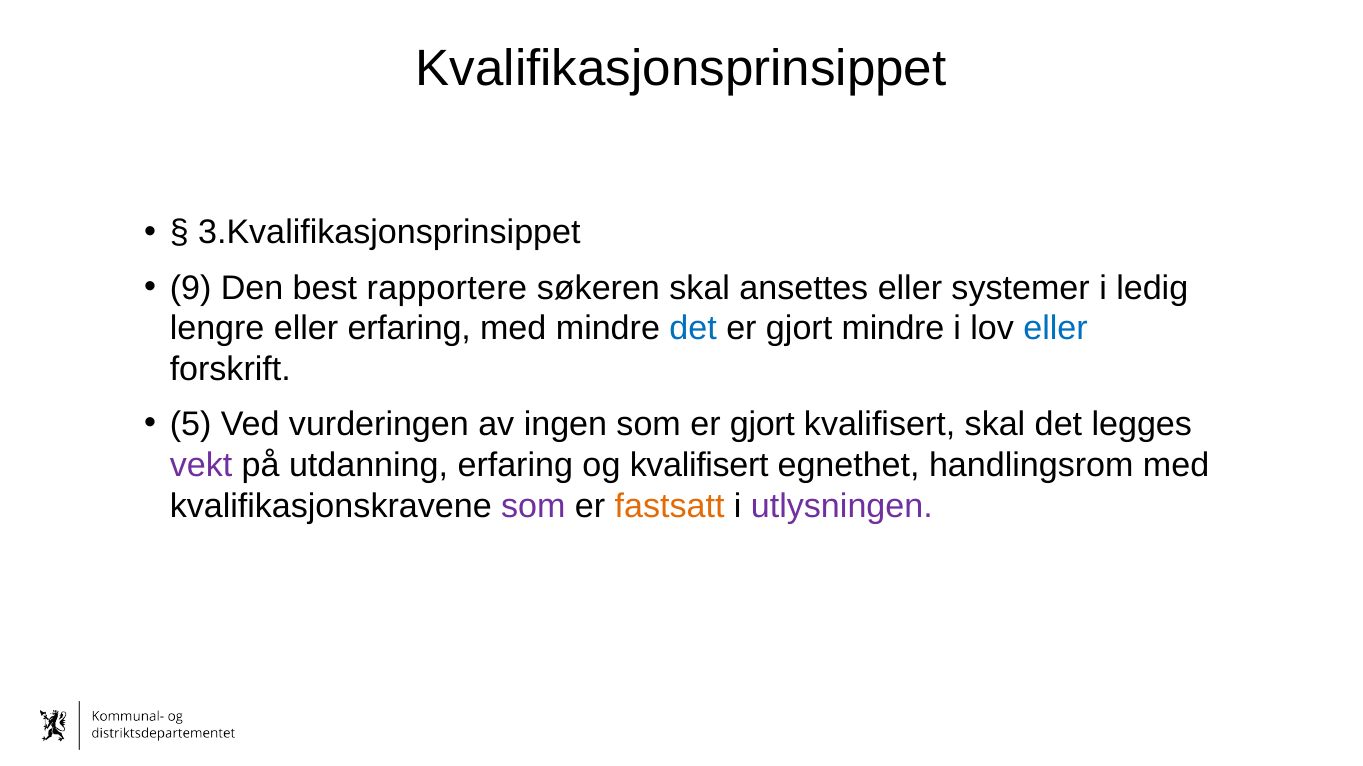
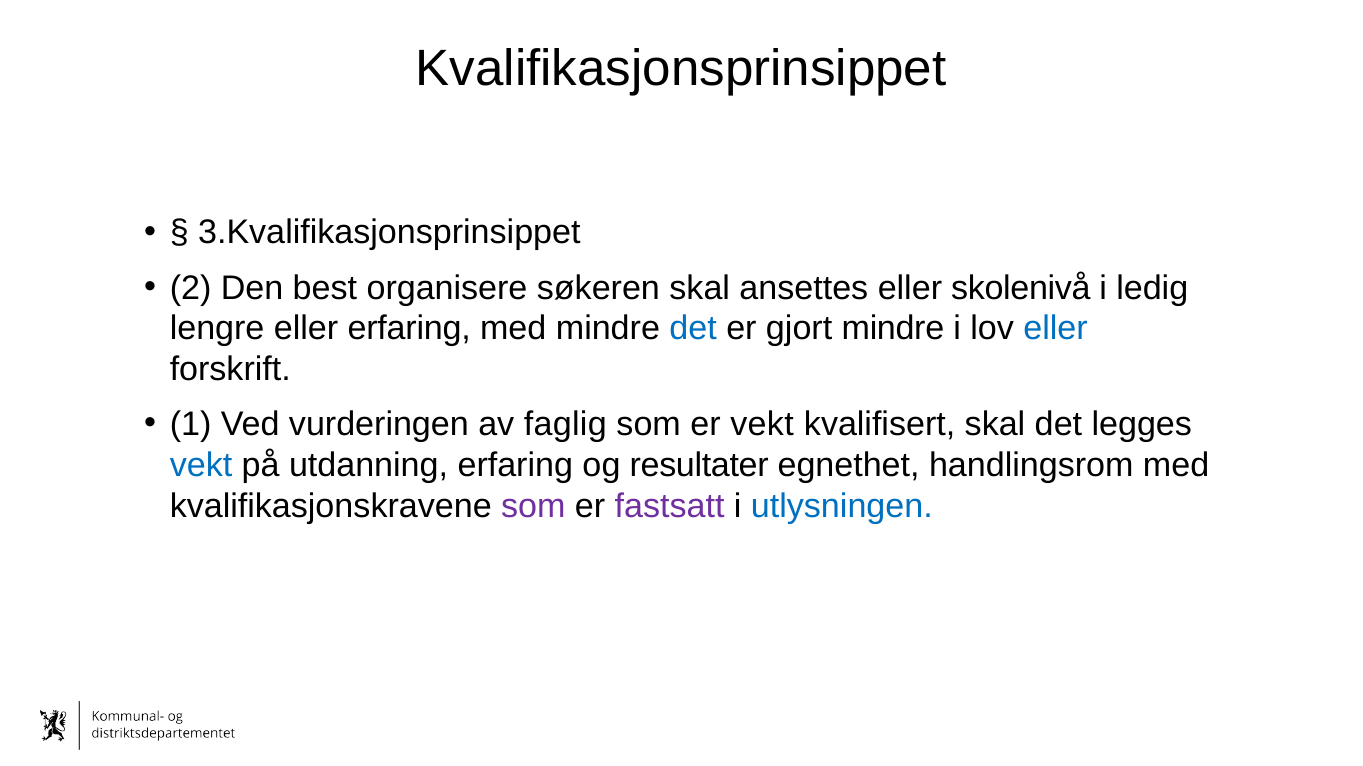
9: 9 -> 2 (191, 288)
rapportere: rapportere -> organisere (447, 288)
systemer: systemer -> skolenivå (1021, 288)
5: 5 -> 1 (191, 425)
ingen: ingen -> faglig (565, 425)
som er gjort: gjort -> vekt (762, 425)
vekt colour: purple -> blue (201, 466)
og kvalifisert: kvalifisert -> resultater (699, 466)
fastsatt colour: orange -> purple (670, 507)
utlysningen colour: purple -> blue (842, 507)
